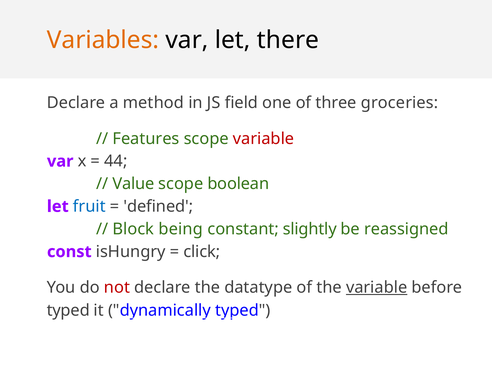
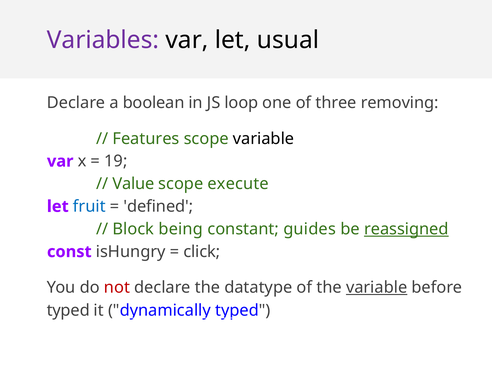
Variables colour: orange -> purple (103, 40)
there: there -> usual (288, 40)
method: method -> boolean (154, 103)
field: field -> loop (241, 103)
groceries: groceries -> removing (400, 103)
variable colour: red -> black (264, 139)
44: 44 -> 19 (116, 161)
boolean: boolean -> execute (238, 184)
slightly: slightly -> guides (310, 229)
reassigned underline: none -> present (406, 229)
